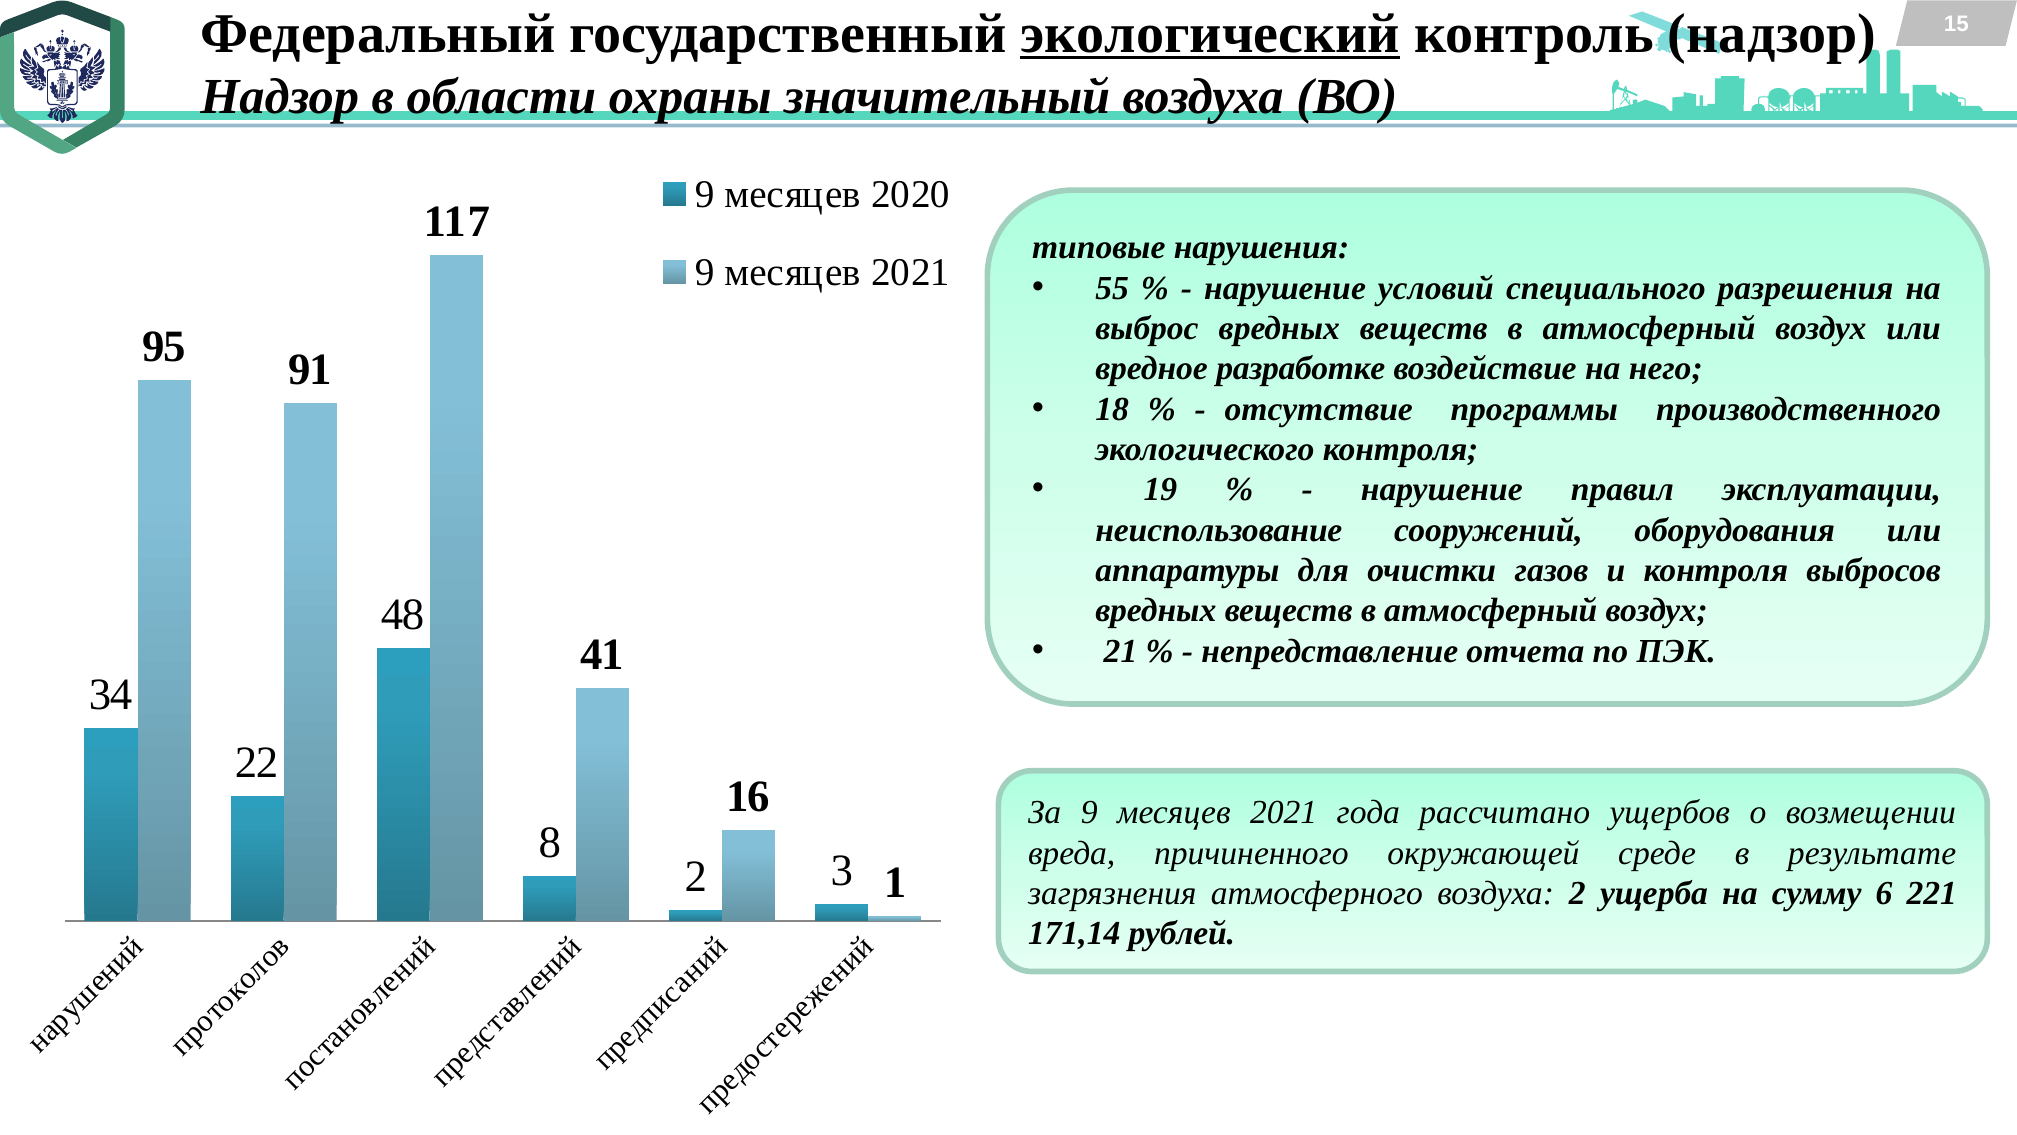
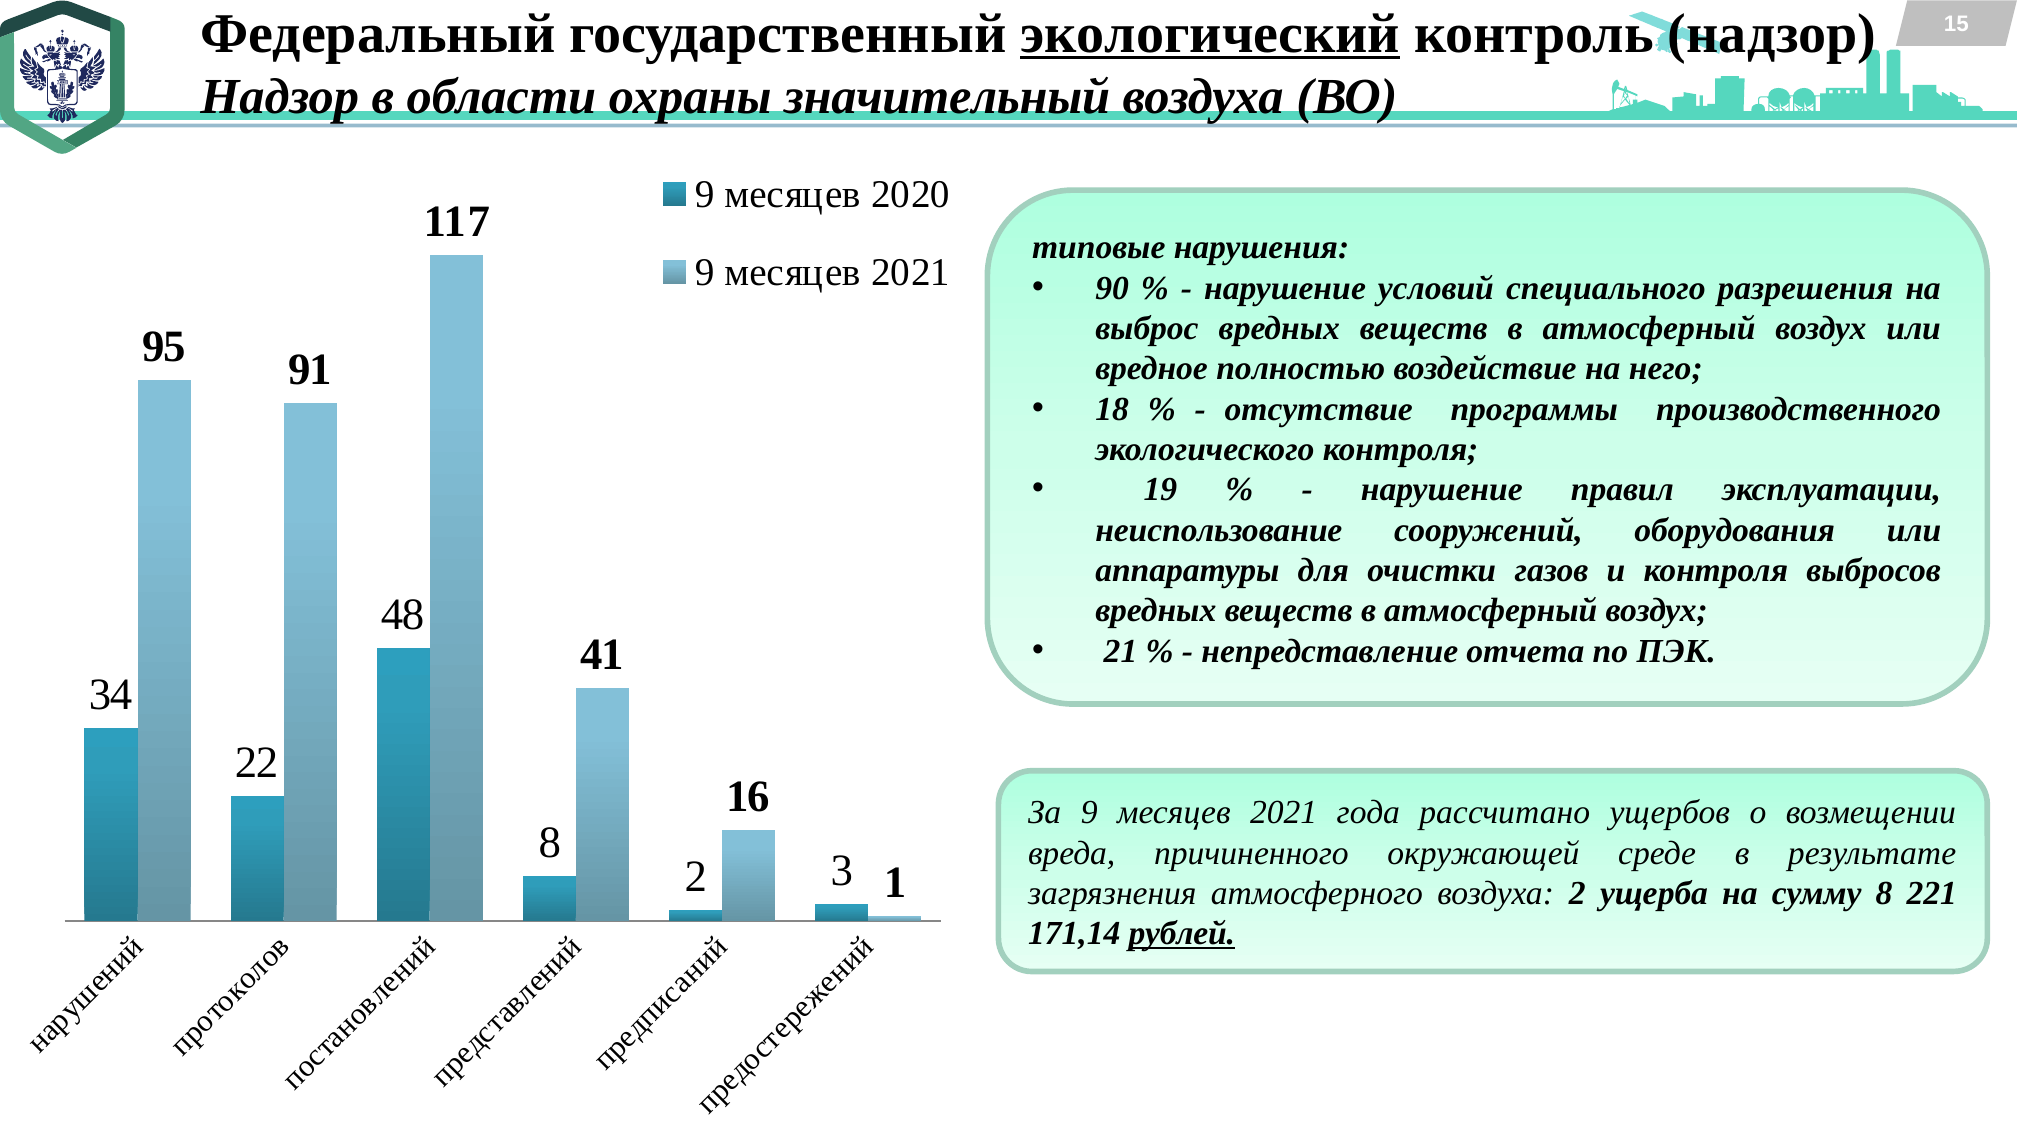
55: 55 -> 90 (1112, 288)
разработке: разработке -> полностью (1301, 368)
сумму 6: 6 -> 8 (1884, 893)
рублей underline: none -> present (1182, 934)
